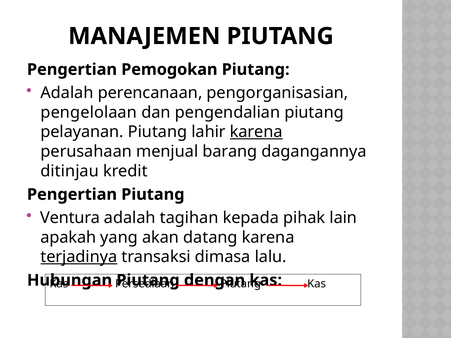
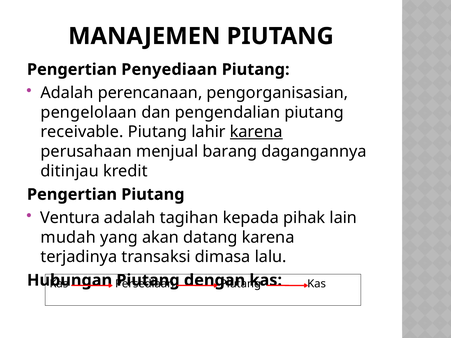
Pemogokan: Pemogokan -> Penyediaan (169, 70)
pelayanan: pelayanan -> receivable (82, 132)
apakah: apakah -> mudah (68, 238)
terjadinya underline: present -> none (79, 257)
